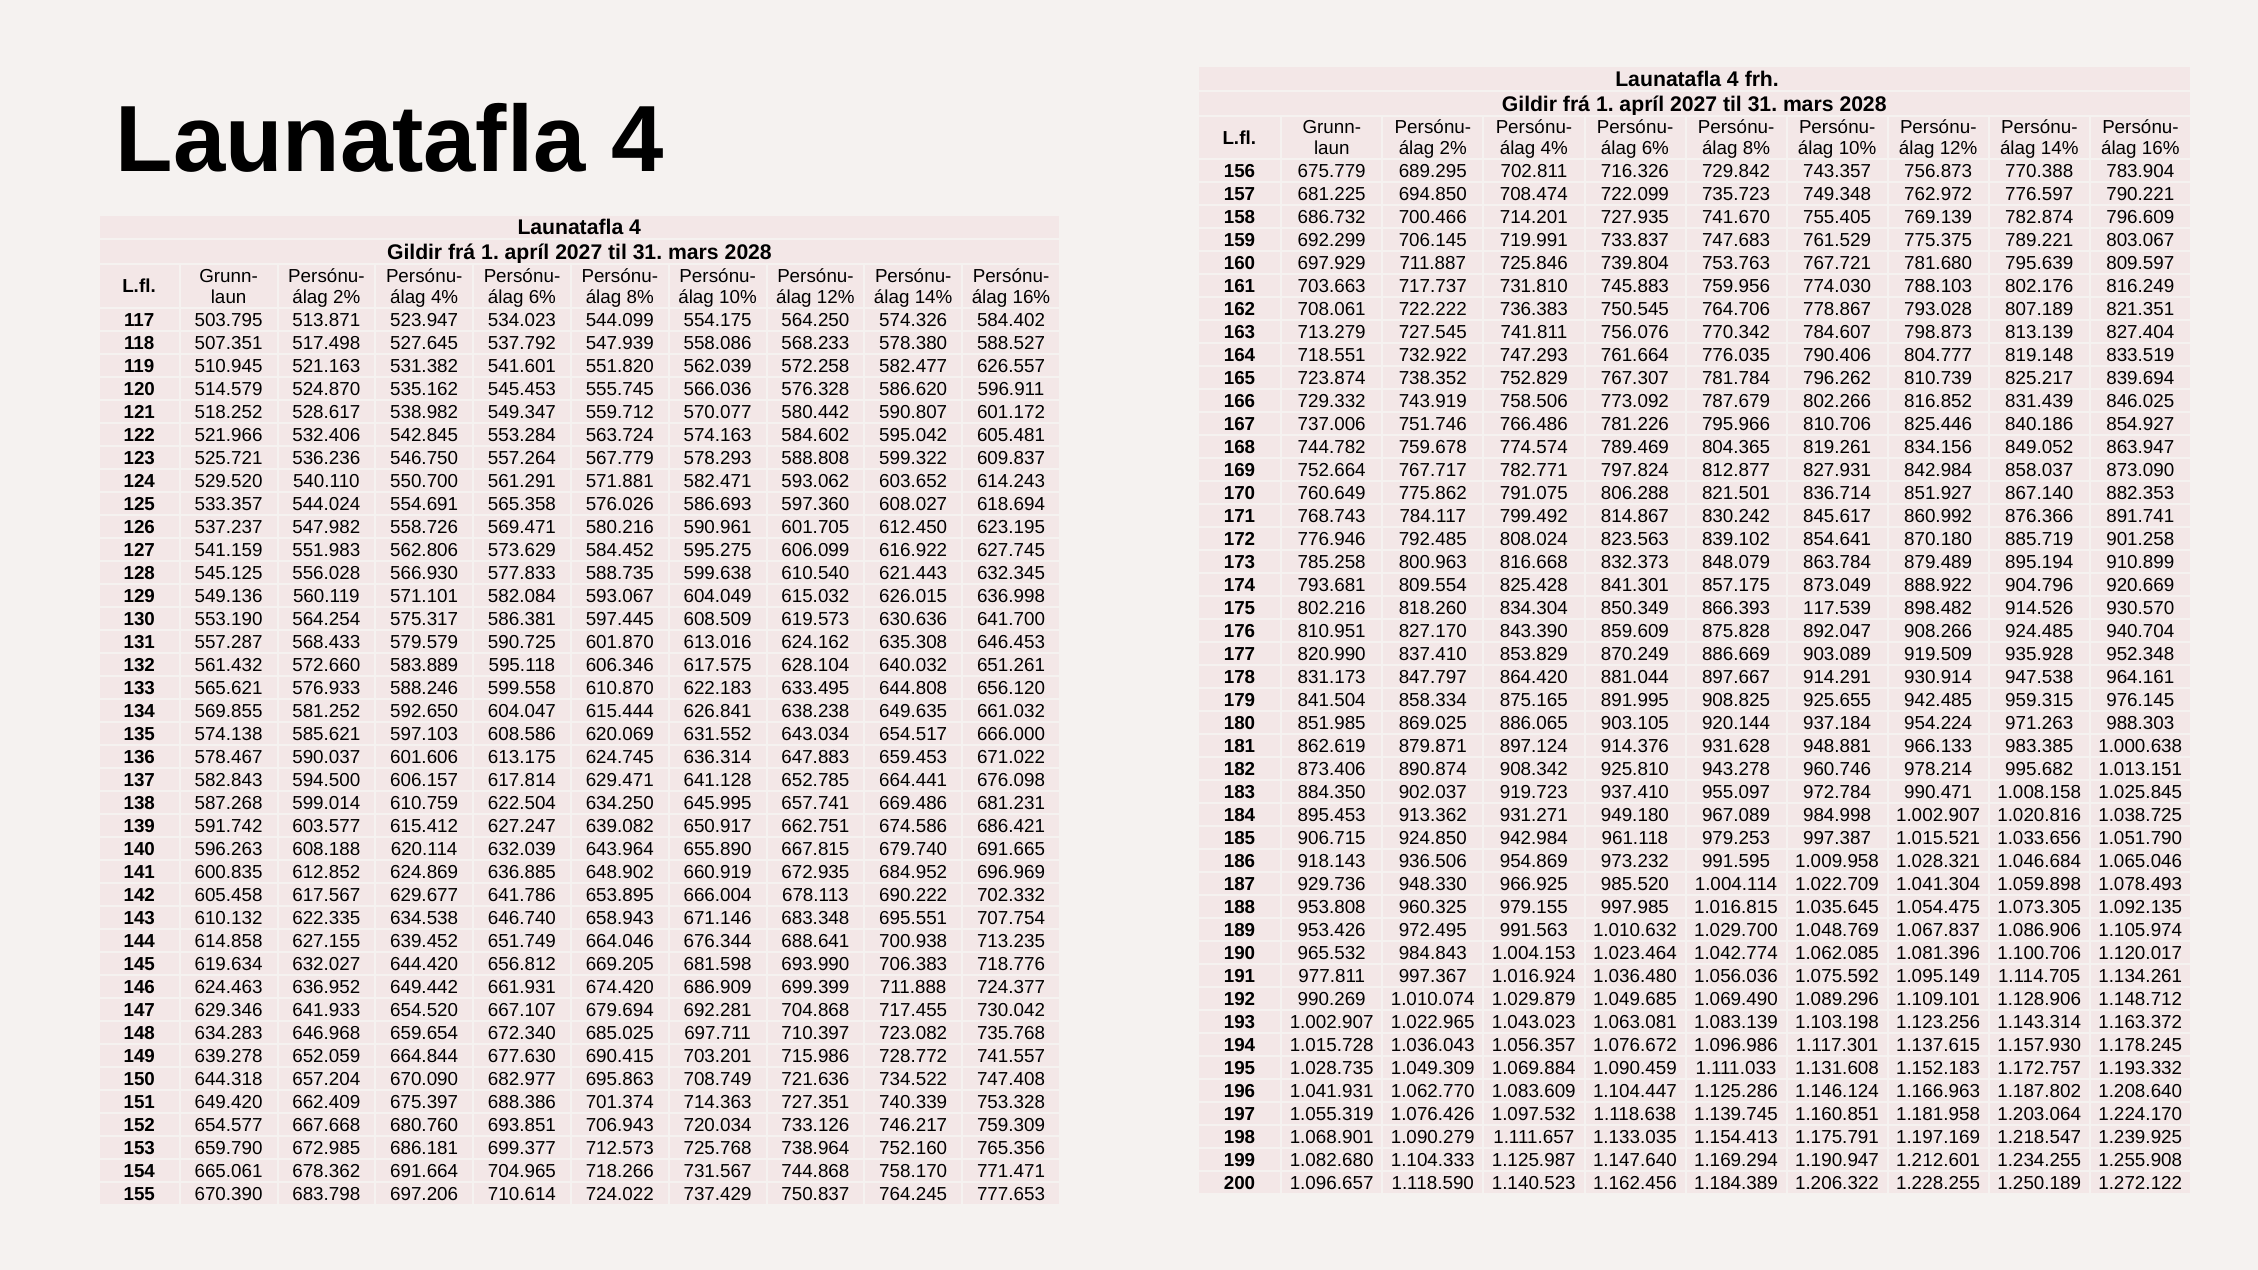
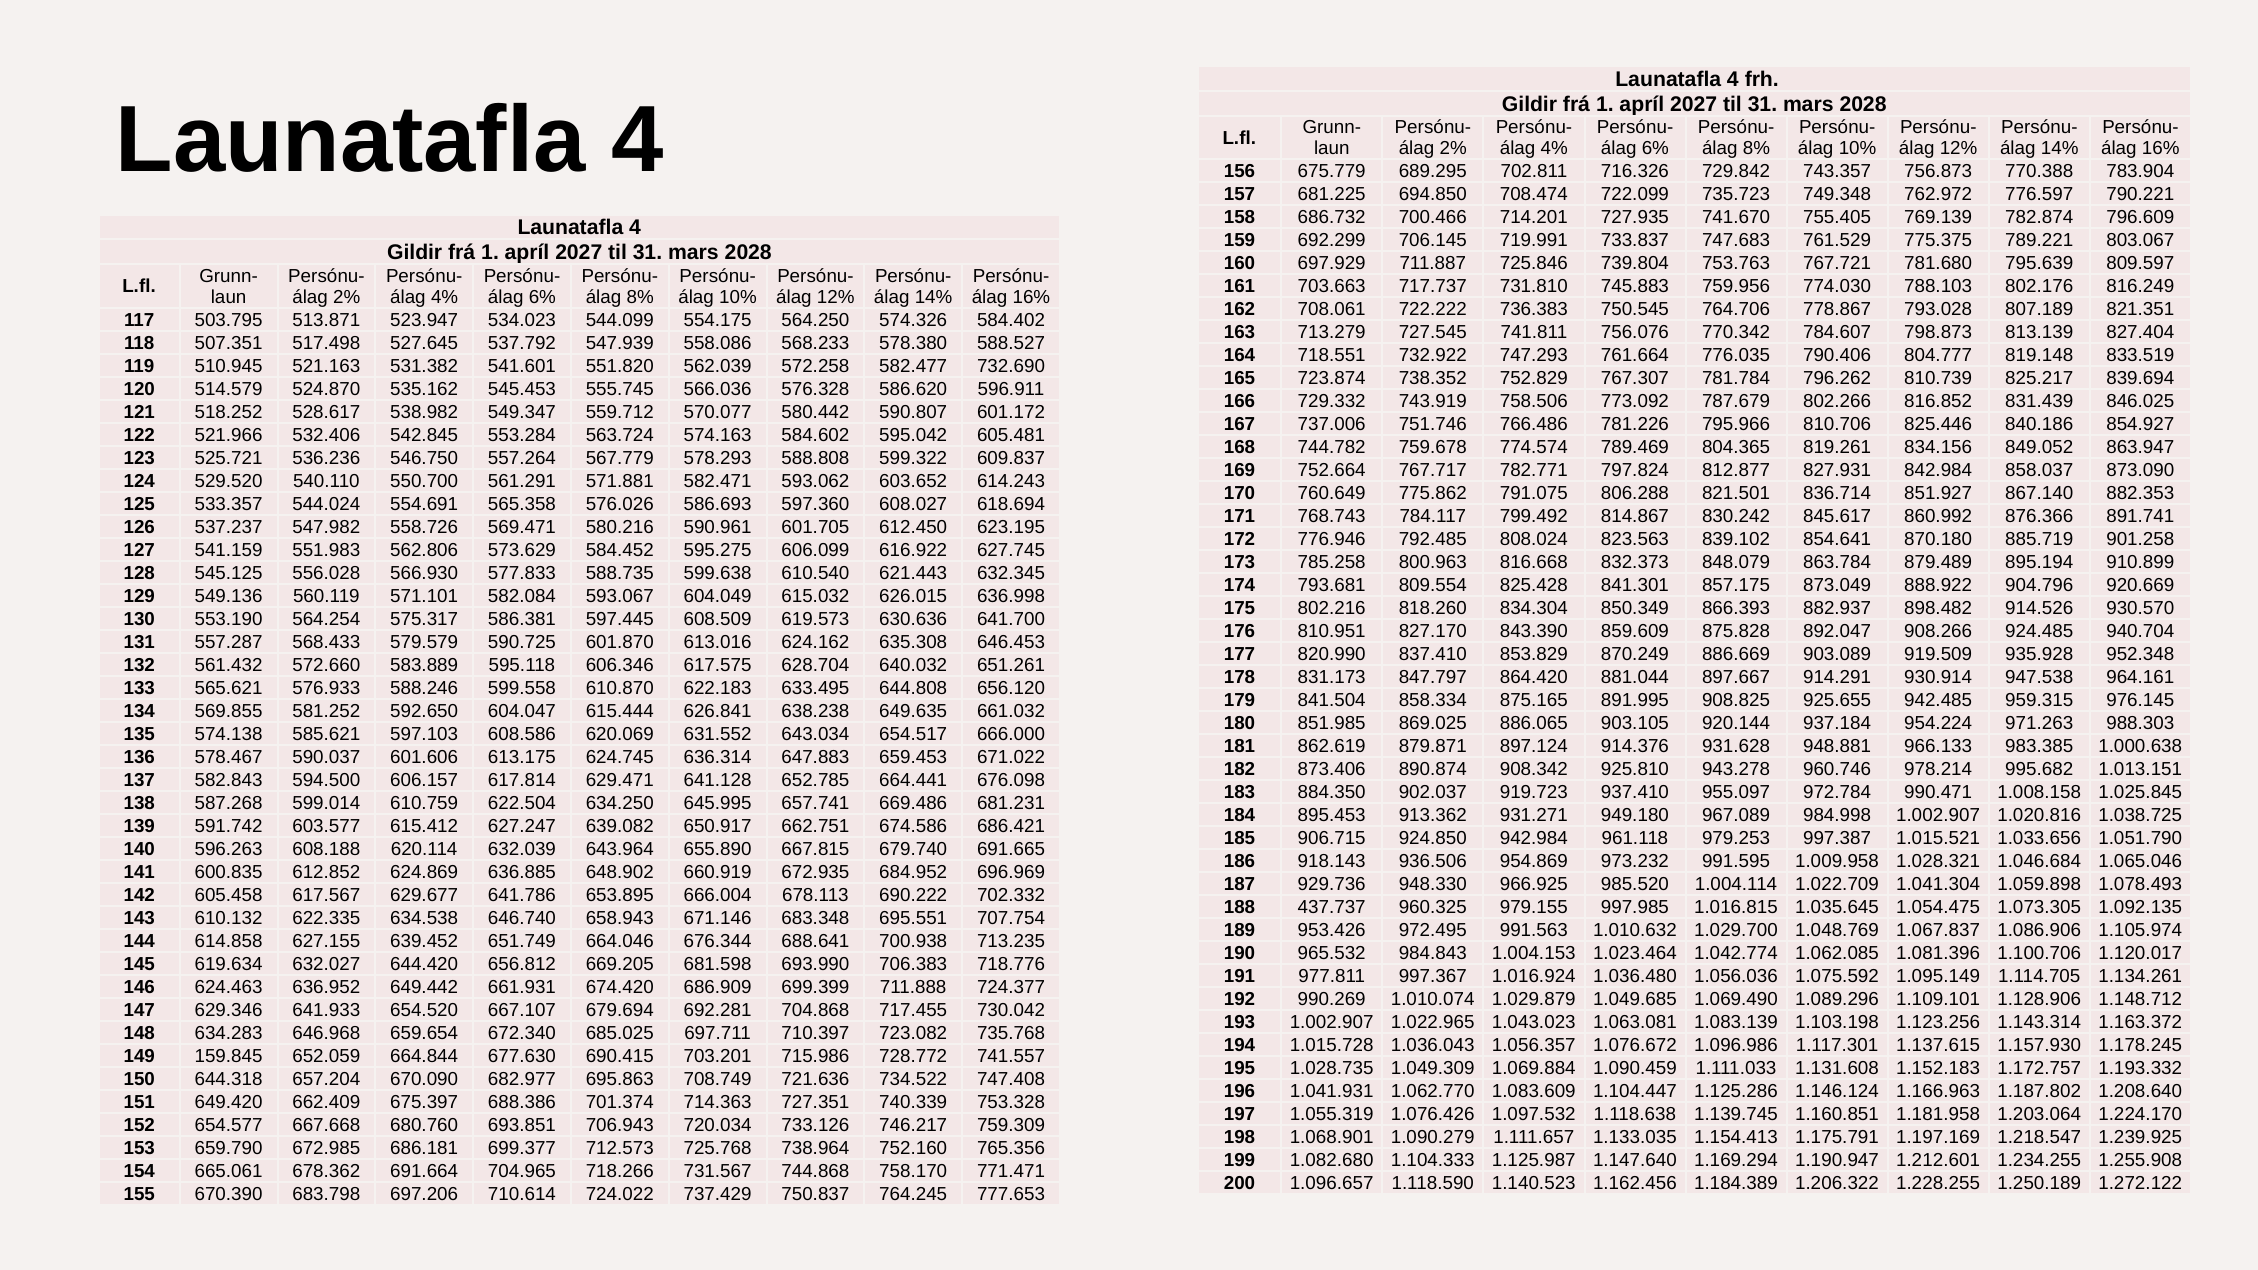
626.557: 626.557 -> 732.690 (1011, 366)
117.539: 117.539 -> 882.937 (1837, 609)
628.104: 628.104 -> 628.704 (815, 665)
953.808: 953.808 -> 437.737 (1332, 908)
639.278: 639.278 -> 159.845 (229, 1056)
